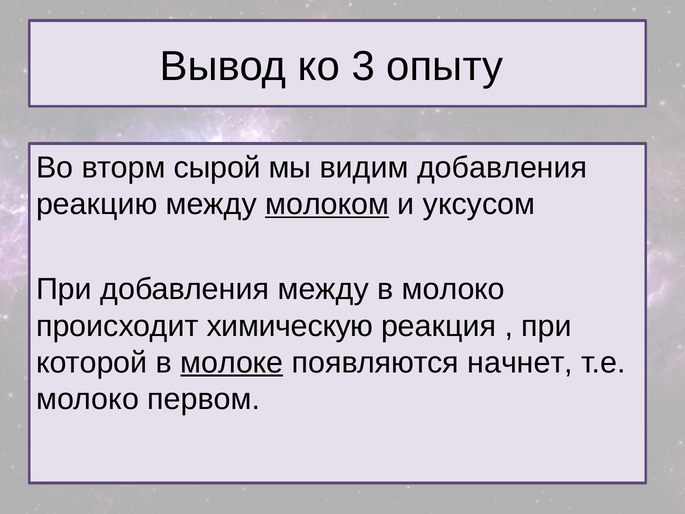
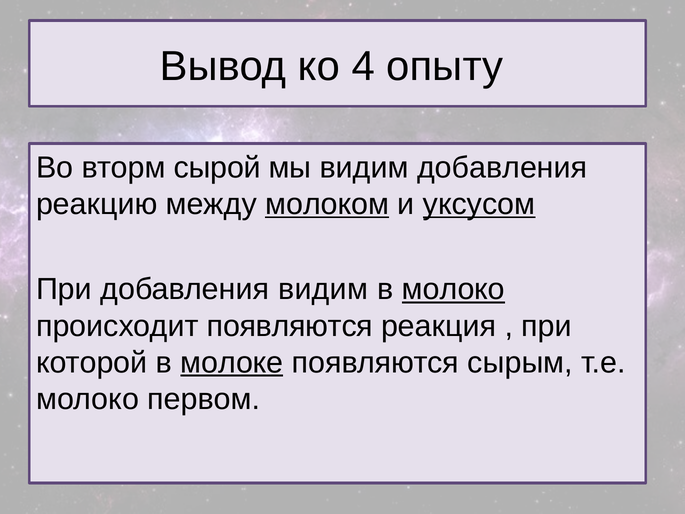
3: 3 -> 4 (363, 66)
уксусом underline: none -> present (479, 204)
добавления между: между -> видим (323, 289)
молоко underline: none -> present (453, 289)
происходит химическую: химическую -> появляются (290, 326)
начнет: начнет -> сырым (520, 362)
